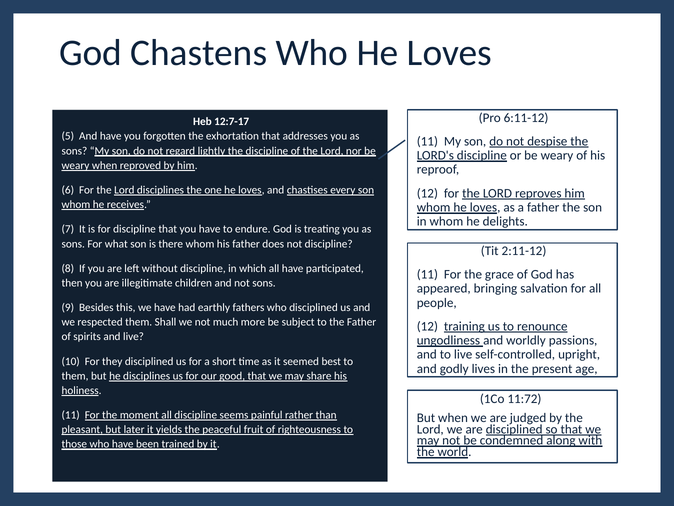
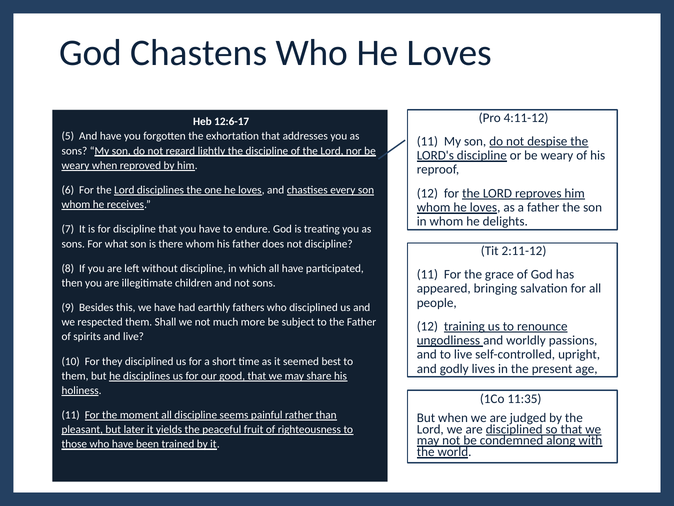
6:11-12: 6:11-12 -> 4:11-12 (526, 118)
12:7-17: 12:7-17 -> 12:6-17 (232, 122)
11:72: 11:72 -> 11:35 (524, 399)
